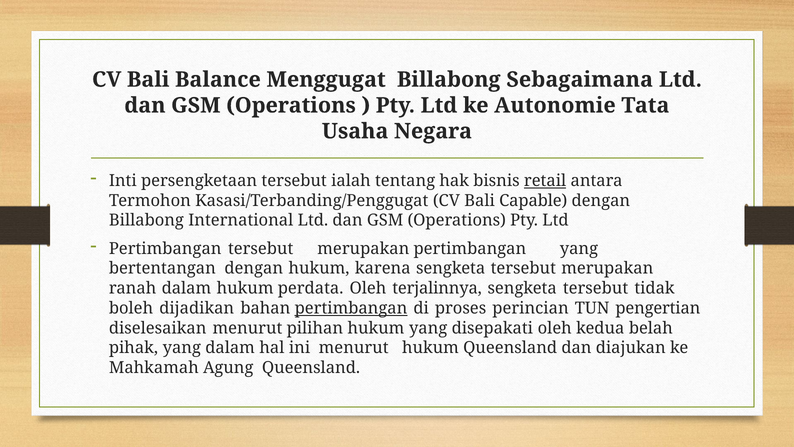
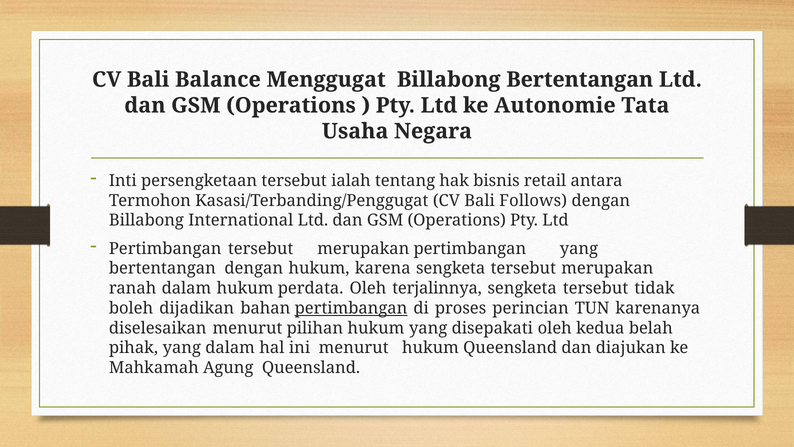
Billabong Sebagaimana: Sebagaimana -> Bertentangan (580, 80)
retail underline: present -> none (545, 181)
Capable: Capable -> Follows (533, 200)
pengertian: pengertian -> karenanya (658, 308)
